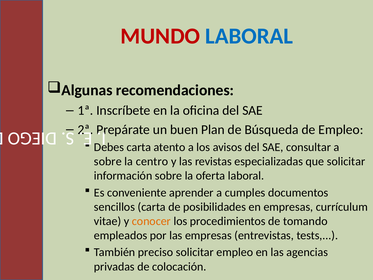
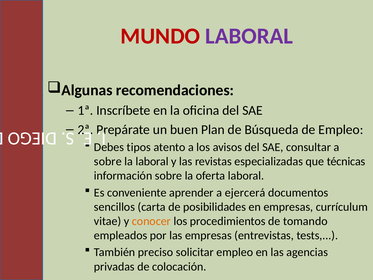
LABORAL colour: blue -> purple (249, 36)
Debes carta: carta -> tipos (139, 147)
la centro: centro -> laboral (152, 161)
que solicitar: solicitar -> técnicas (346, 161)
cumples: cumples -> ejercerá (245, 192)
